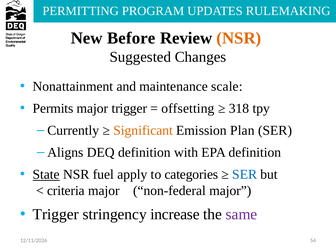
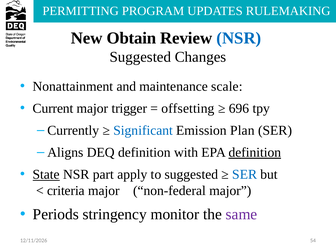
Before: Before -> Obtain (131, 38)
NSR colour: orange -> blue (239, 38)
Permits: Permits -> Current (53, 108)
318: 318 -> 696 (239, 108)
Significant colour: orange -> blue (143, 130)
definition underline: none -> present (255, 152)
fuel: fuel -> part (103, 174)
to categories: categories -> suggested (191, 174)
Trigger: Trigger -> Periods (56, 214)
increase: increase -> monitor (175, 214)
